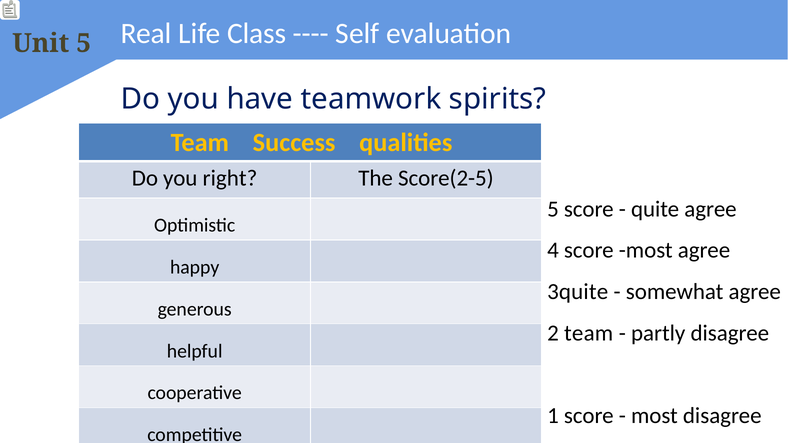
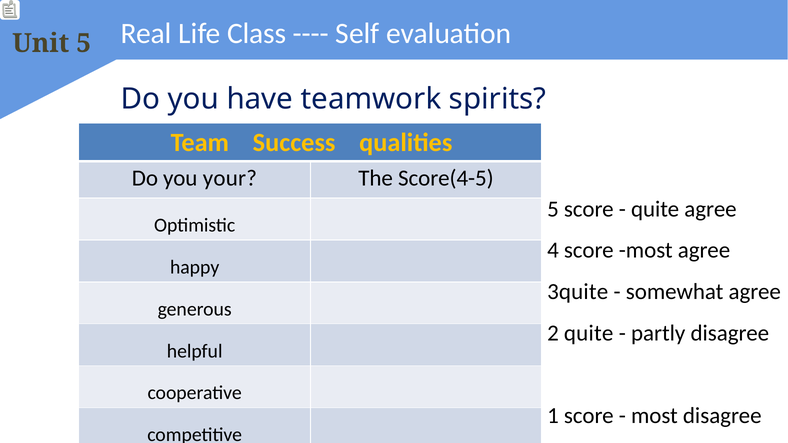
right: right -> your (230, 179)
Score(2-5: Score(2-5 -> Score(4-5 (446, 179)
2 team: team -> quite (589, 333)
